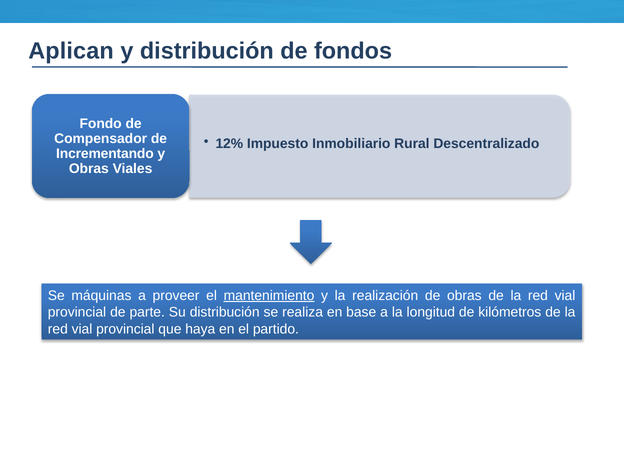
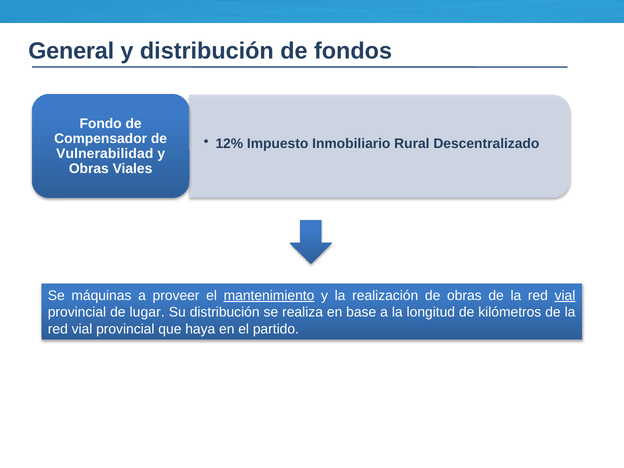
Aplican: Aplican -> General (71, 51)
Incrementando: Incrementando -> Vulnerabilidad (105, 153)
vial underline: none -> present (565, 296)
parte: parte -> lugar (147, 312)
